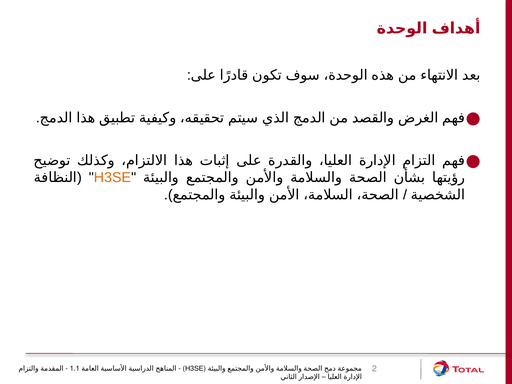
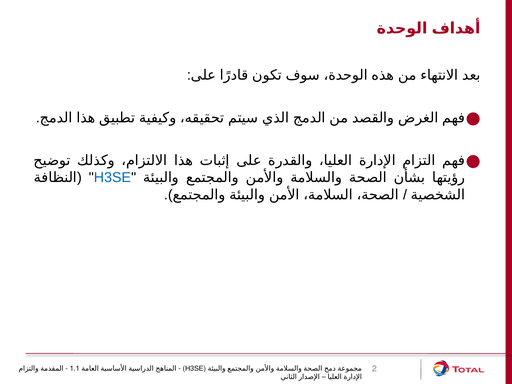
H3SE colour: orange -> blue (112, 178)
